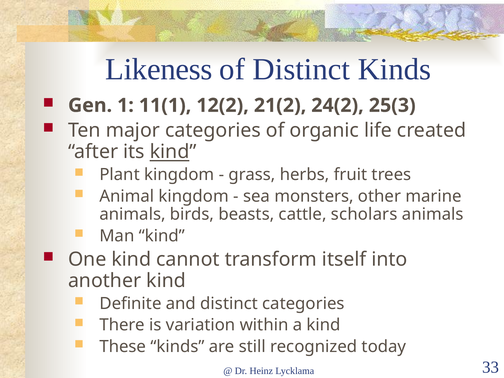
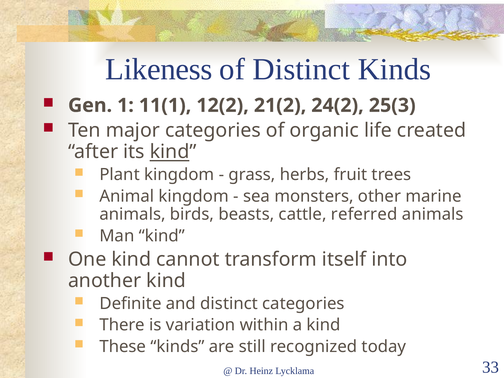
scholars: scholars -> referred (364, 214)
